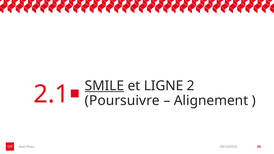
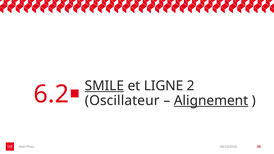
2.1: 2.1 -> 6.2 (51, 94)
Poursuivre: Poursuivre -> Oscillateur (122, 101)
Alignement underline: none -> present (211, 101)
